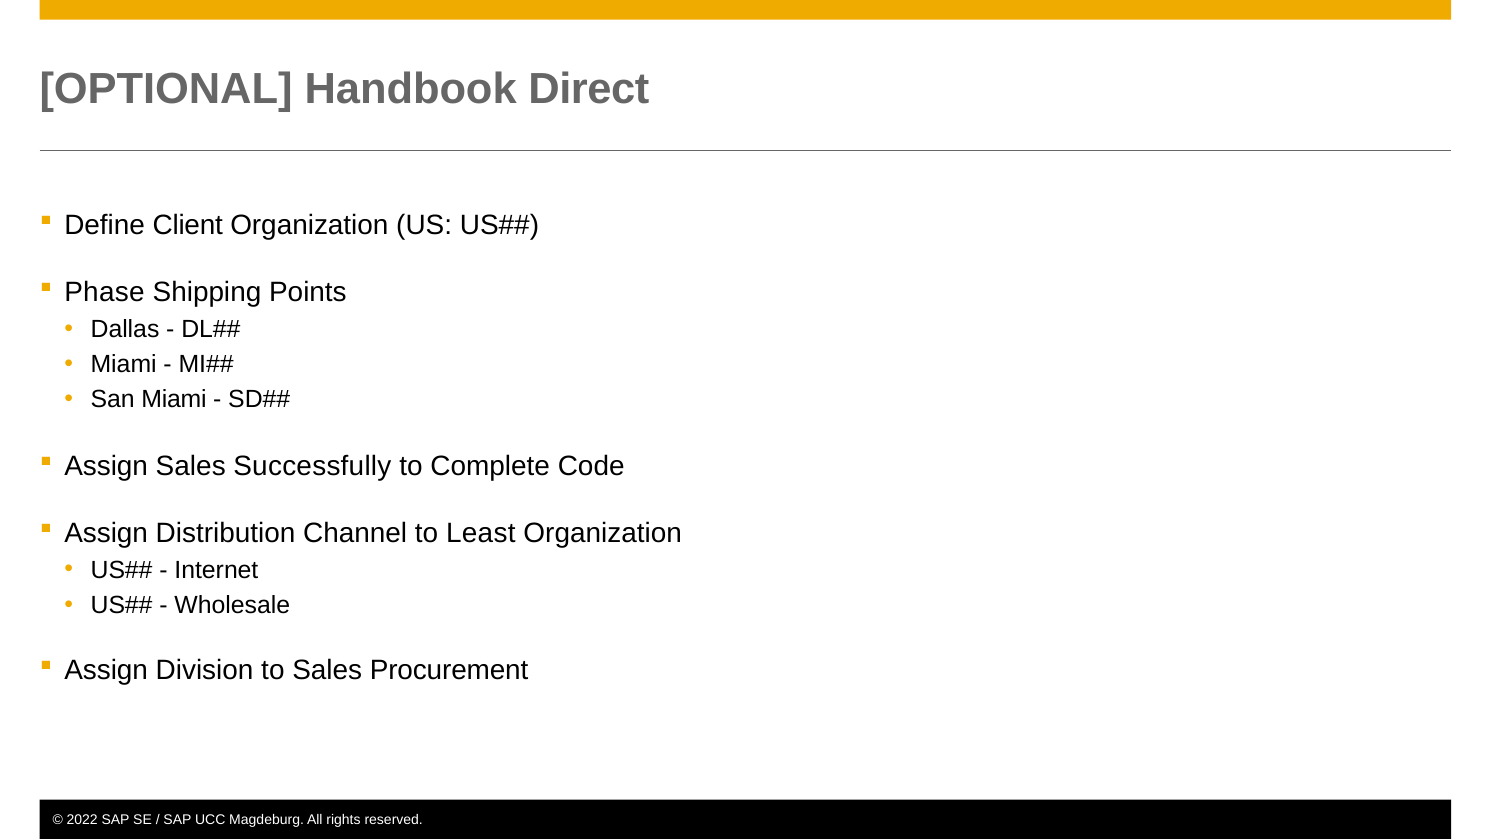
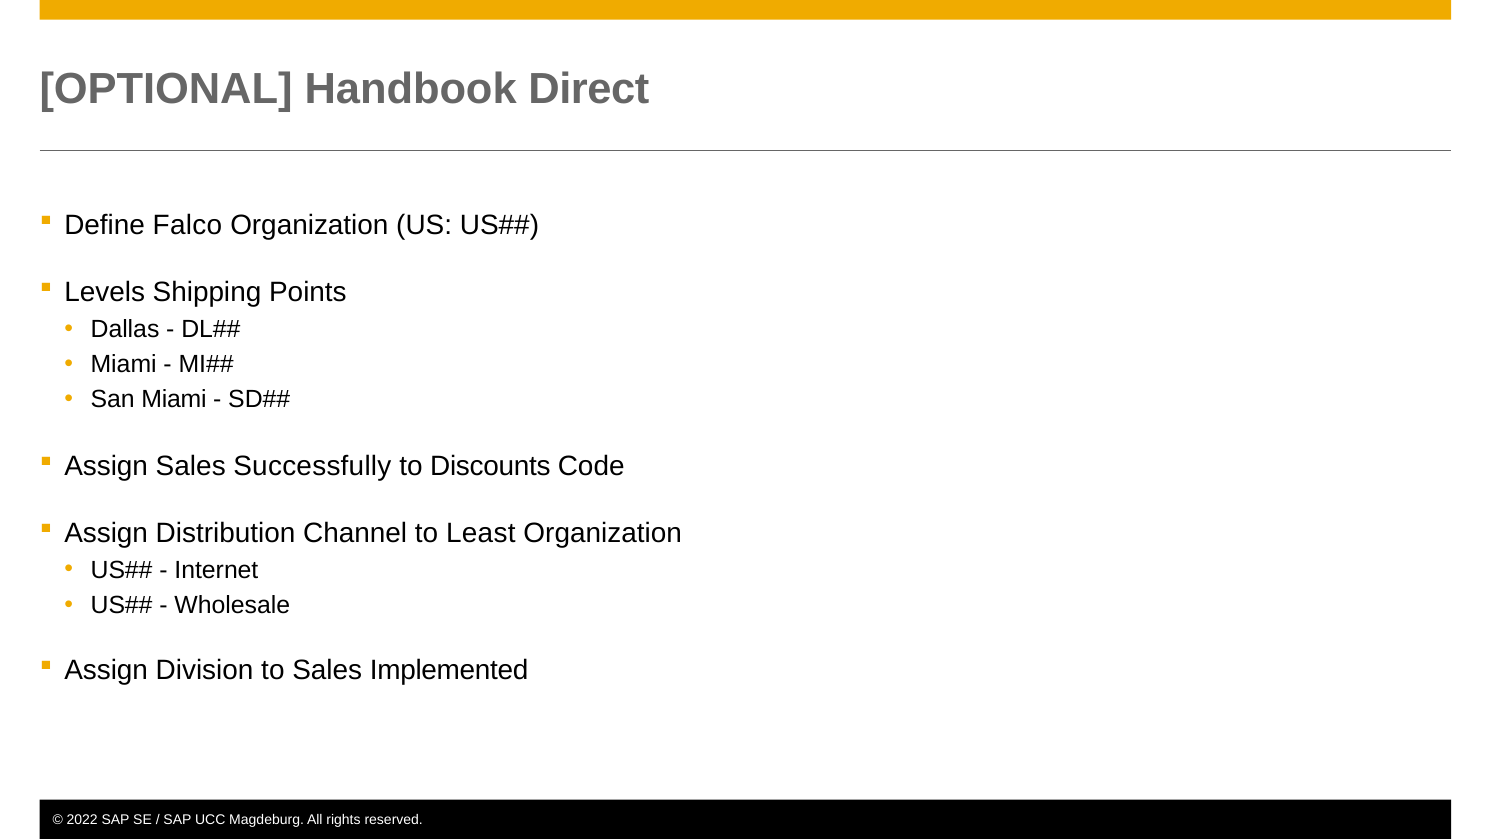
Client: Client -> Falco (187, 225)
Phase: Phase -> Levels (105, 293)
Complete: Complete -> Discounts (490, 466)
Procurement: Procurement -> Implemented (449, 670)
